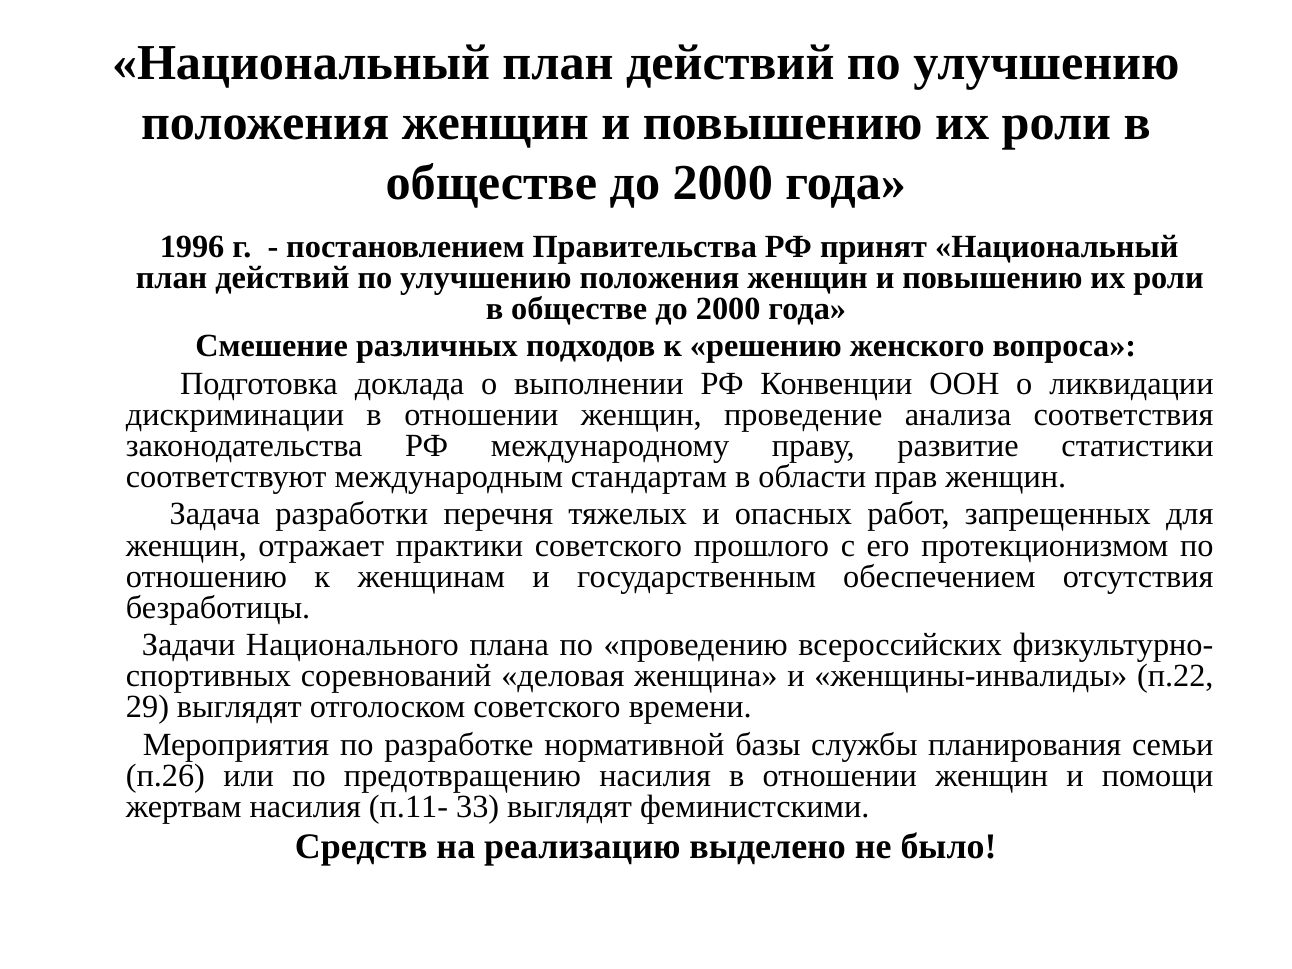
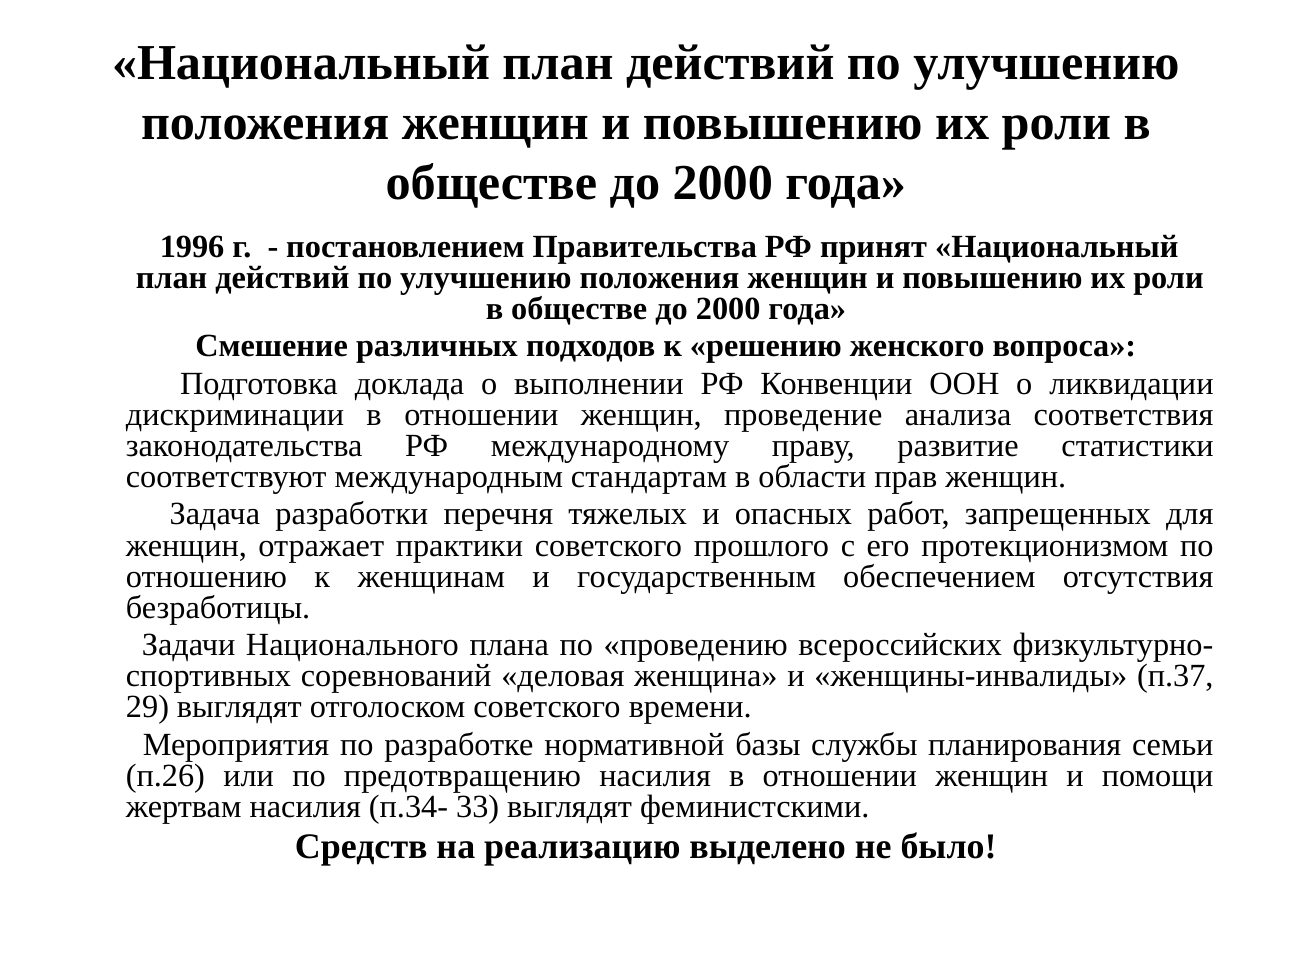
п.22: п.22 -> п.37 (1175, 676)
п.11-: п.11- -> п.34- (409, 807)
